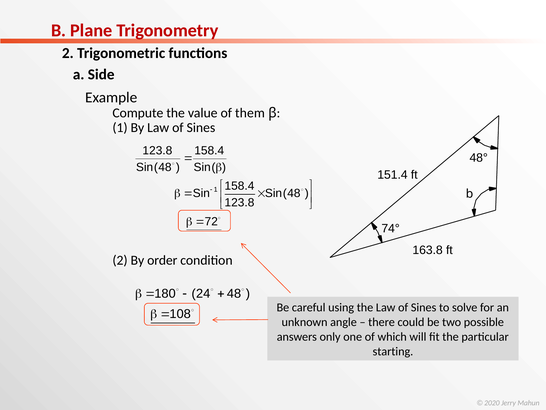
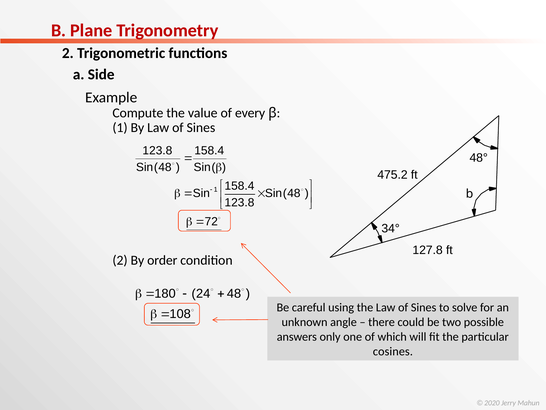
them: them -> every (250, 113)
151.4: 151.4 -> 475.2 (392, 175)
74°: 74° -> 34° (391, 228)
163.8: 163.8 -> 127.8 (428, 250)
starting: starting -> cosines (393, 351)
